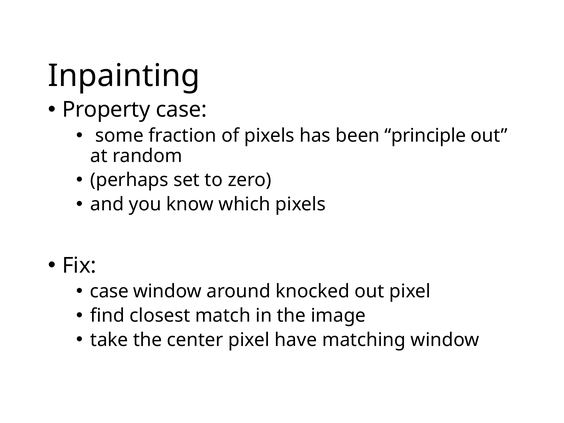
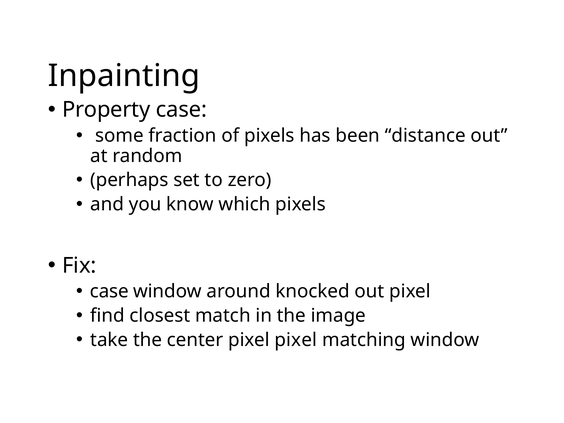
principle: principle -> distance (425, 136)
pixel have: have -> pixel (296, 340)
